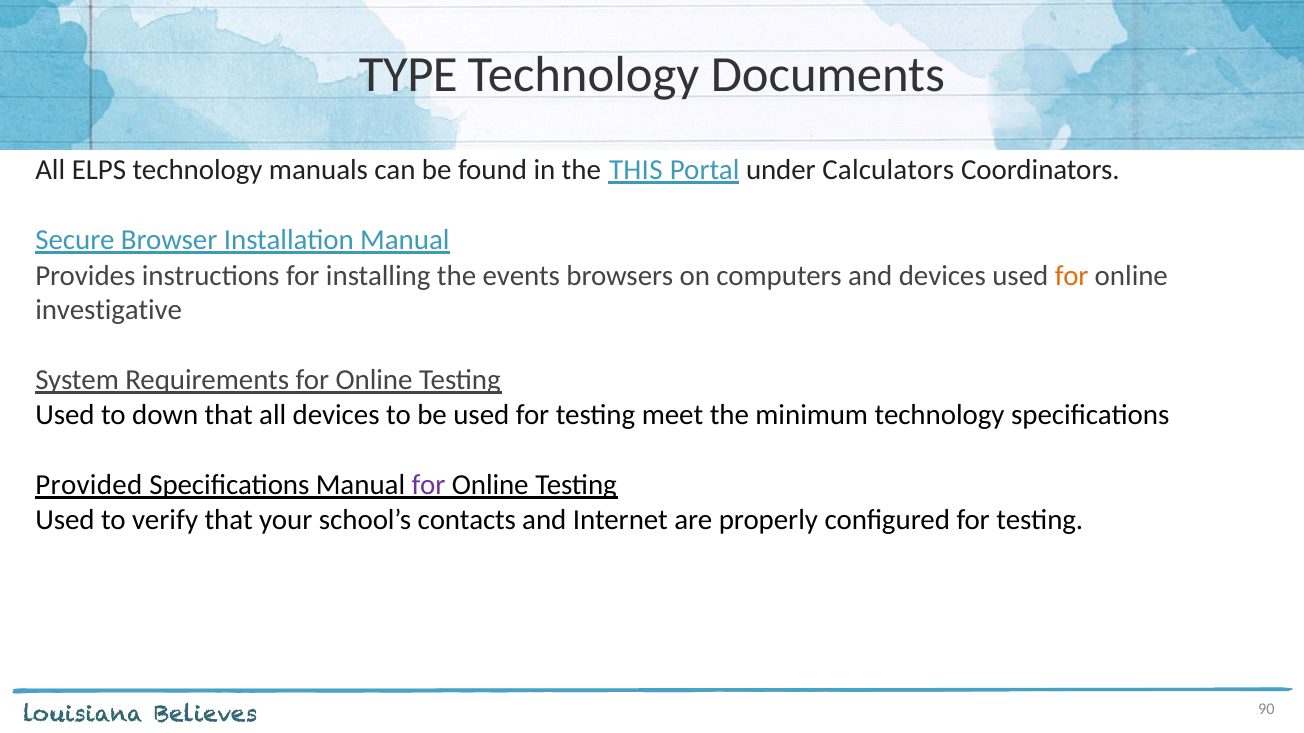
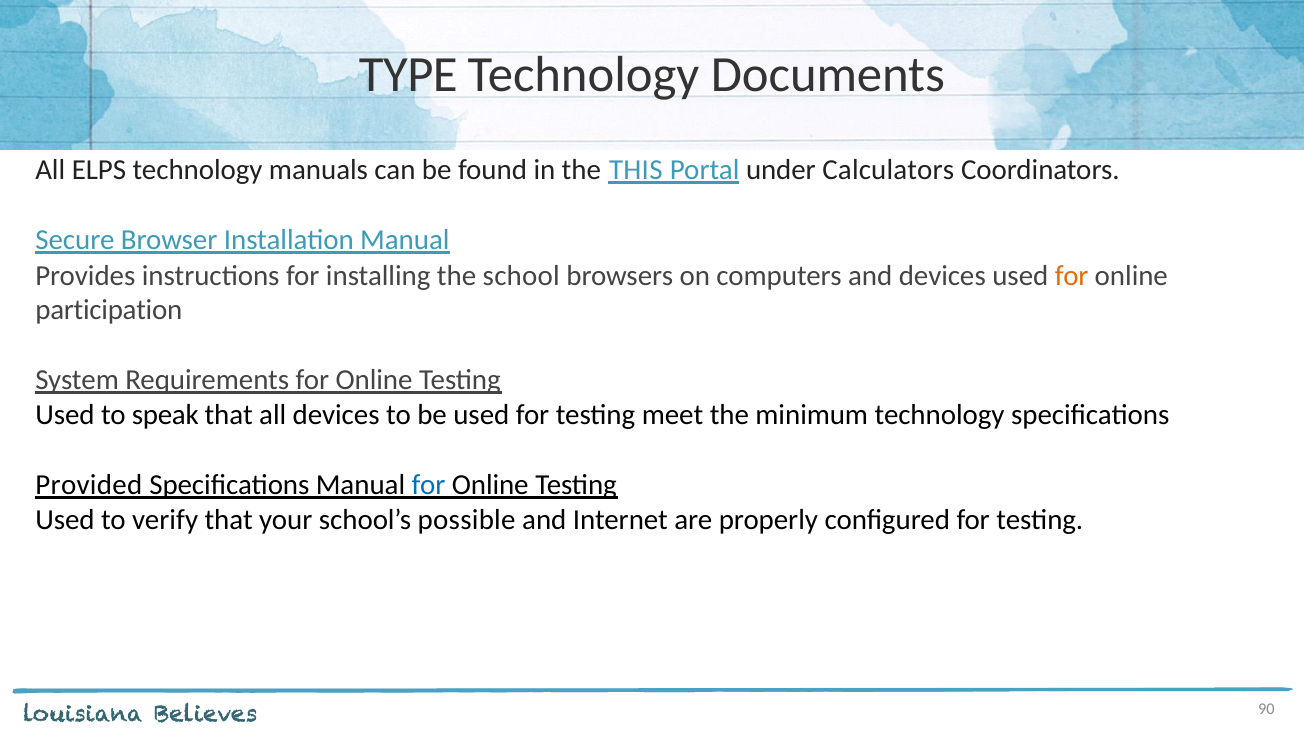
events: events -> school (521, 276)
investigative: investigative -> participation (109, 310)
down: down -> speak (165, 415)
for colour: purple -> blue (428, 485)
contacts: contacts -> possible (467, 520)
